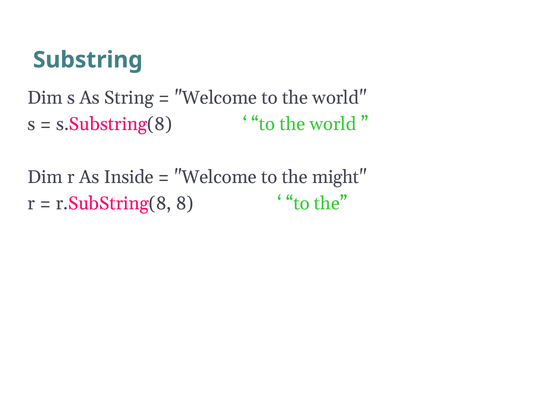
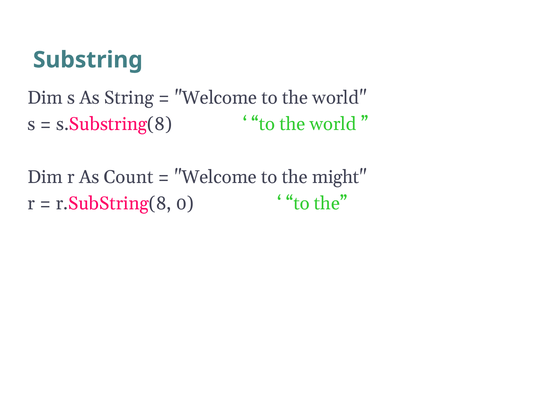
Inside: Inside -> Count (129, 177)
8: 8 -> 0 (185, 203)
